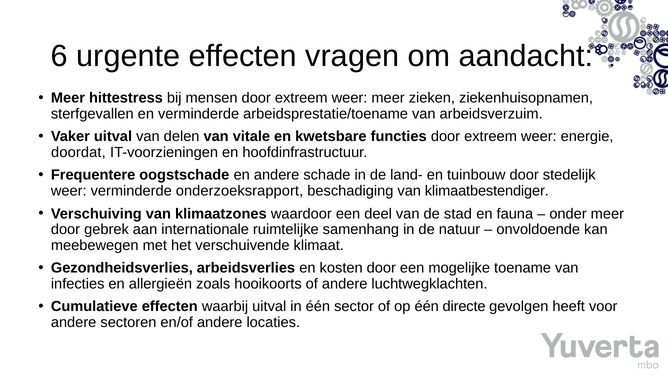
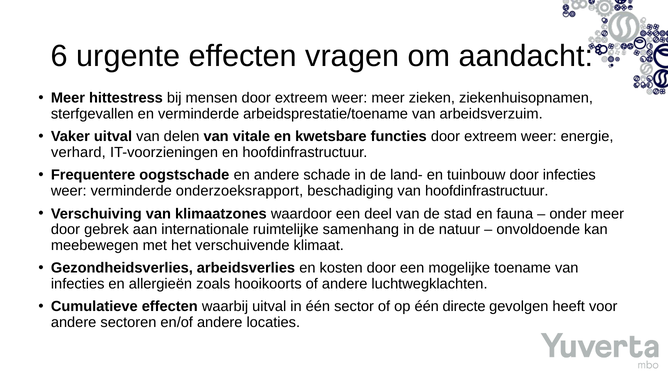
doordat: doordat -> verhard (78, 152)
door stedelijk: stedelijk -> infecties (569, 175)
van klimaatbestendiger: klimaatbestendiger -> hoofdinfrastructuur (487, 191)
